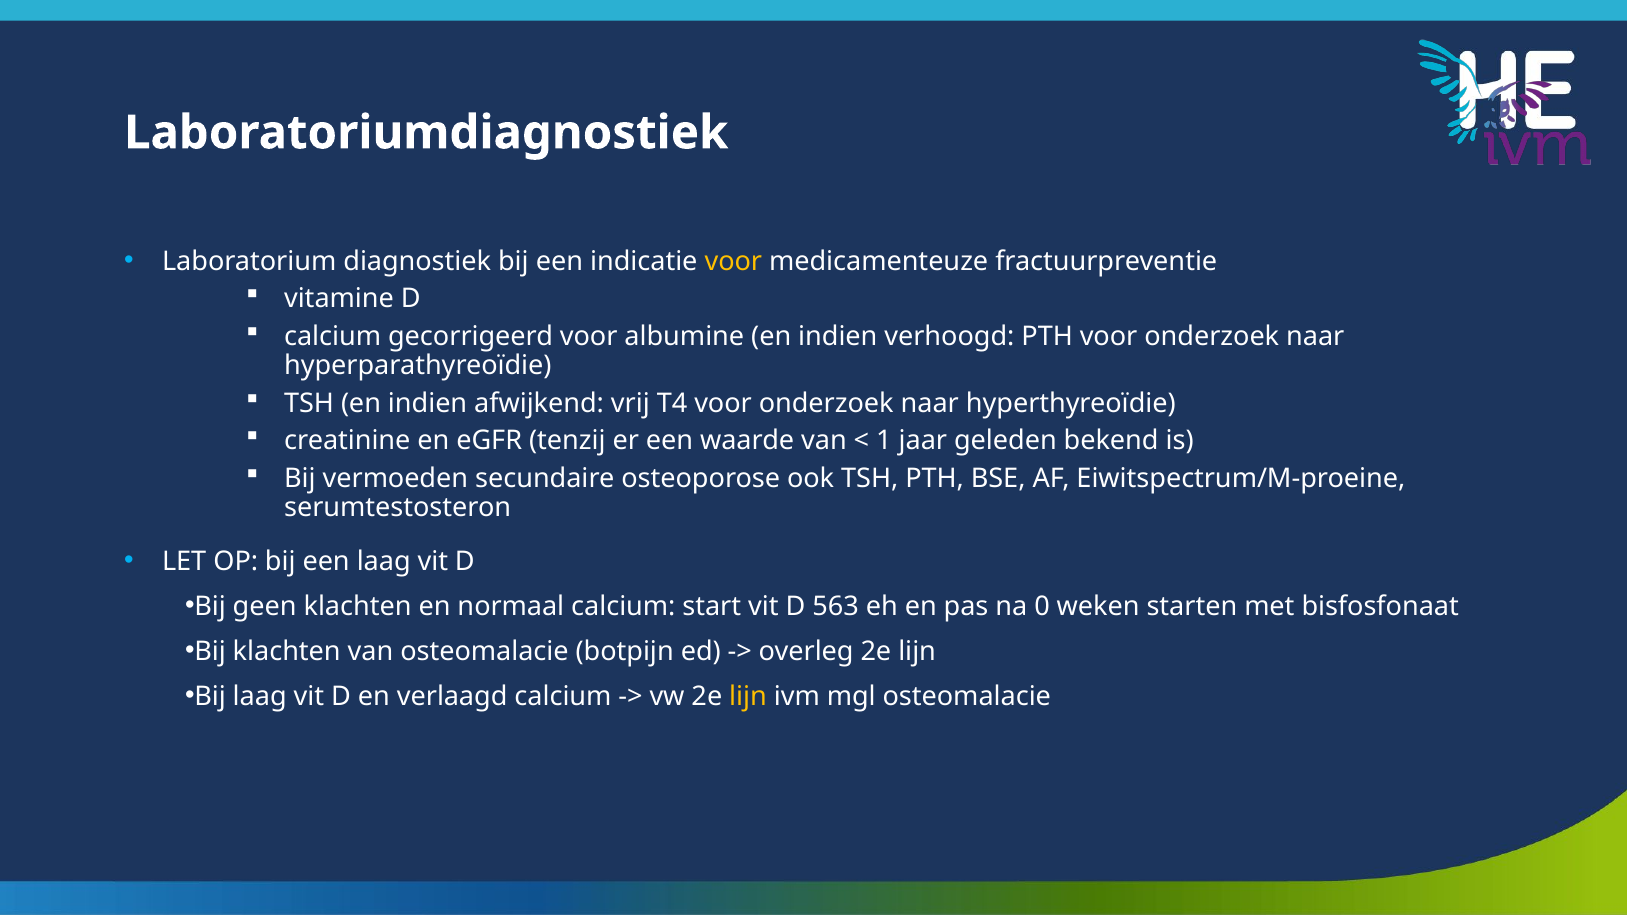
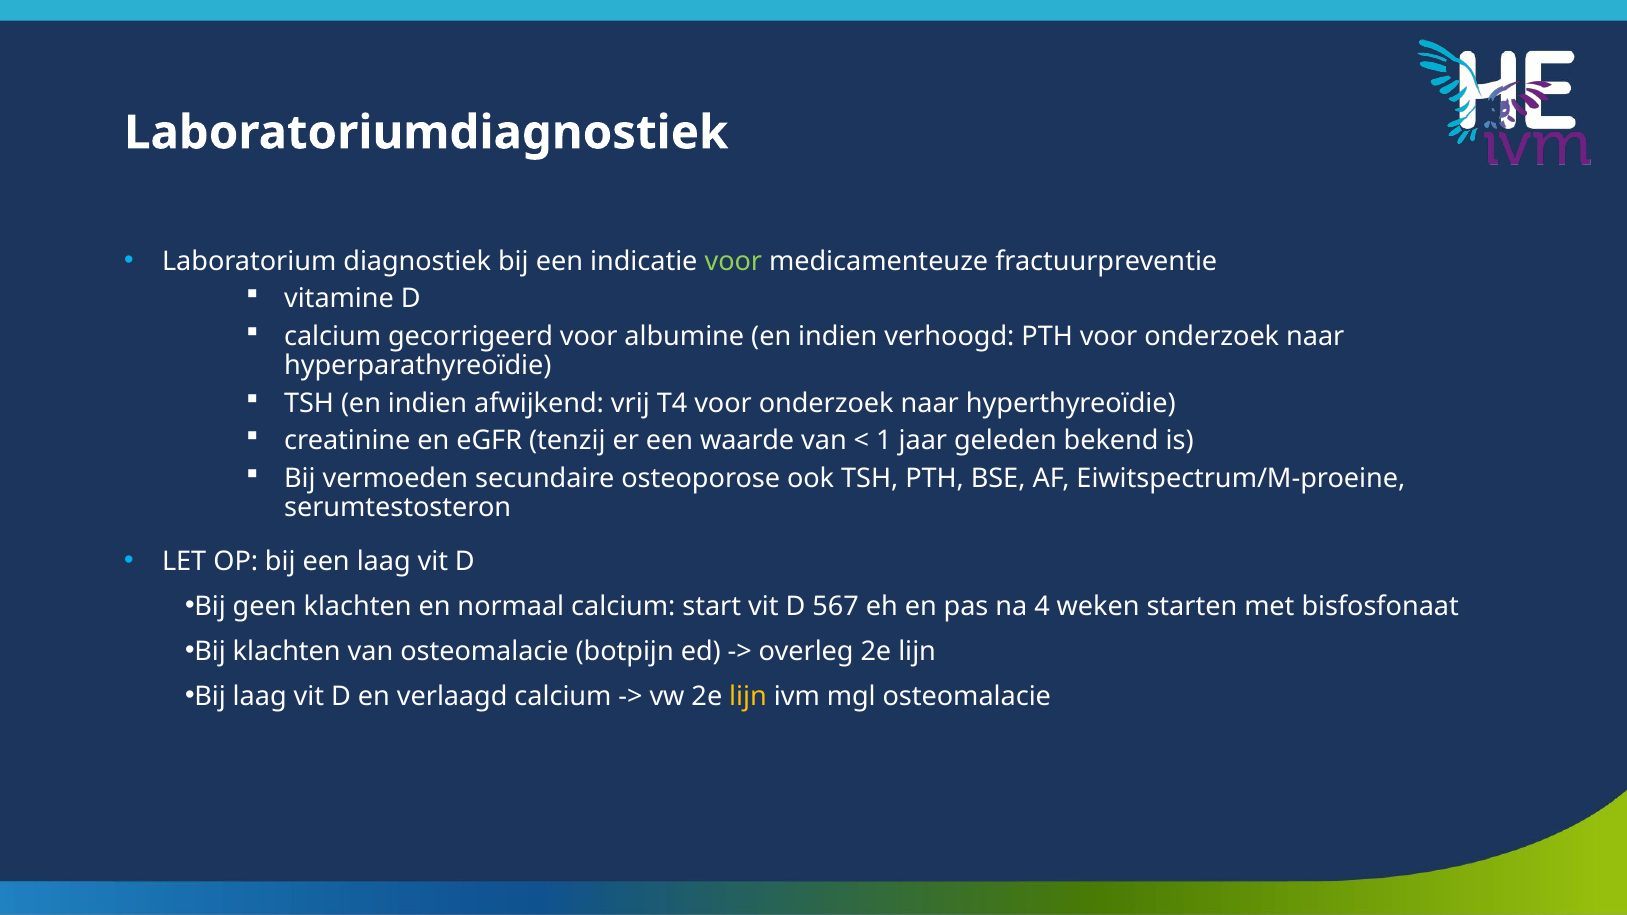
voor colour: yellow -> light green (733, 261)
563: 563 -> 567 (836, 607)
0: 0 -> 4 (1042, 607)
